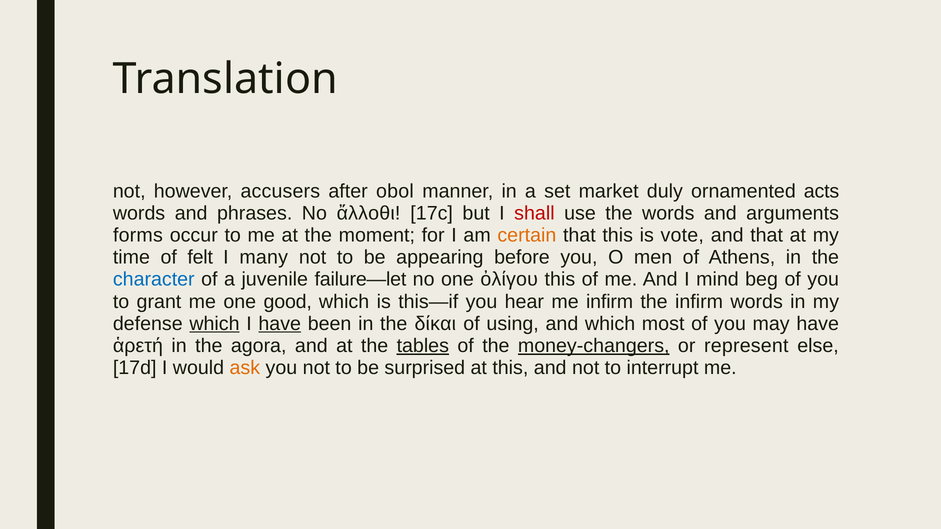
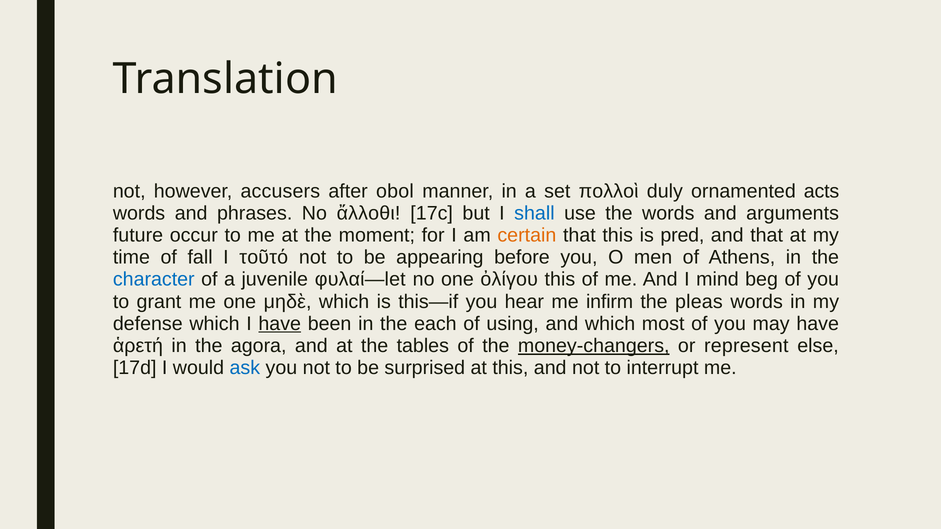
market: market -> πολλοὶ (609, 191)
shall colour: red -> blue (534, 213)
forms: forms -> future (138, 235)
vote: vote -> pred (682, 235)
felt: felt -> fall (200, 258)
many: many -> τοῦτό (264, 258)
failure—let: failure—let -> φυλαί—let (360, 280)
good: good -> μηδὲ (288, 302)
the infirm: infirm -> pleas (699, 302)
which underline: present -> none (214, 324)
δίκαι: δίκαι -> each (435, 324)
tables underline: present -> none (423, 346)
ask colour: orange -> blue (245, 368)
